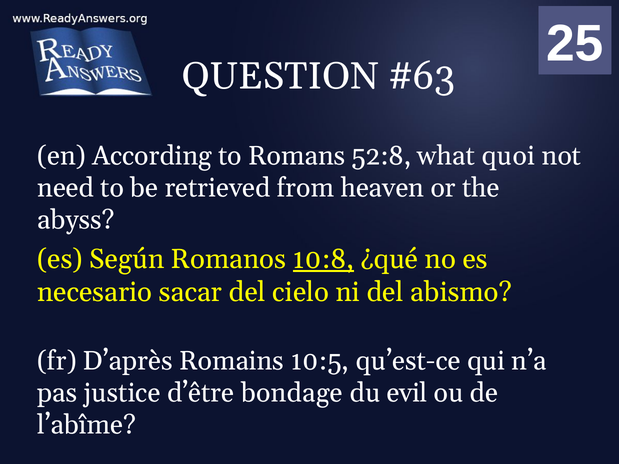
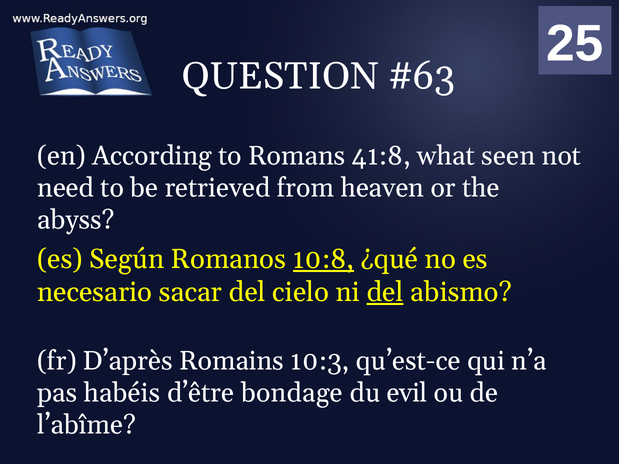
52:8: 52:8 -> 41:8 (381, 156)
quoi: quoi -> seen (508, 156)
del underline: none -> present (385, 292)
10:5: 10:5 -> 10:3 (320, 361)
justice: justice -> habéis (122, 393)
